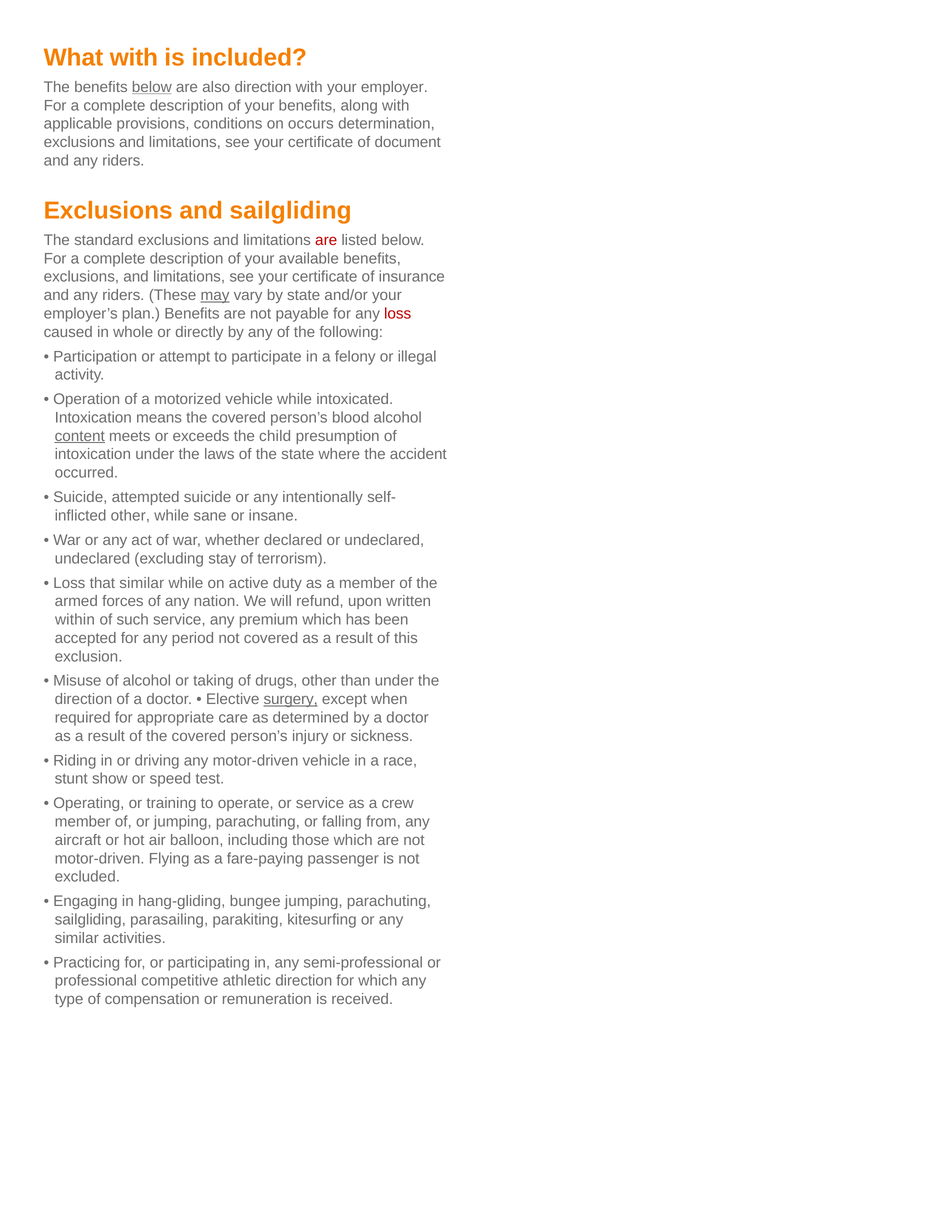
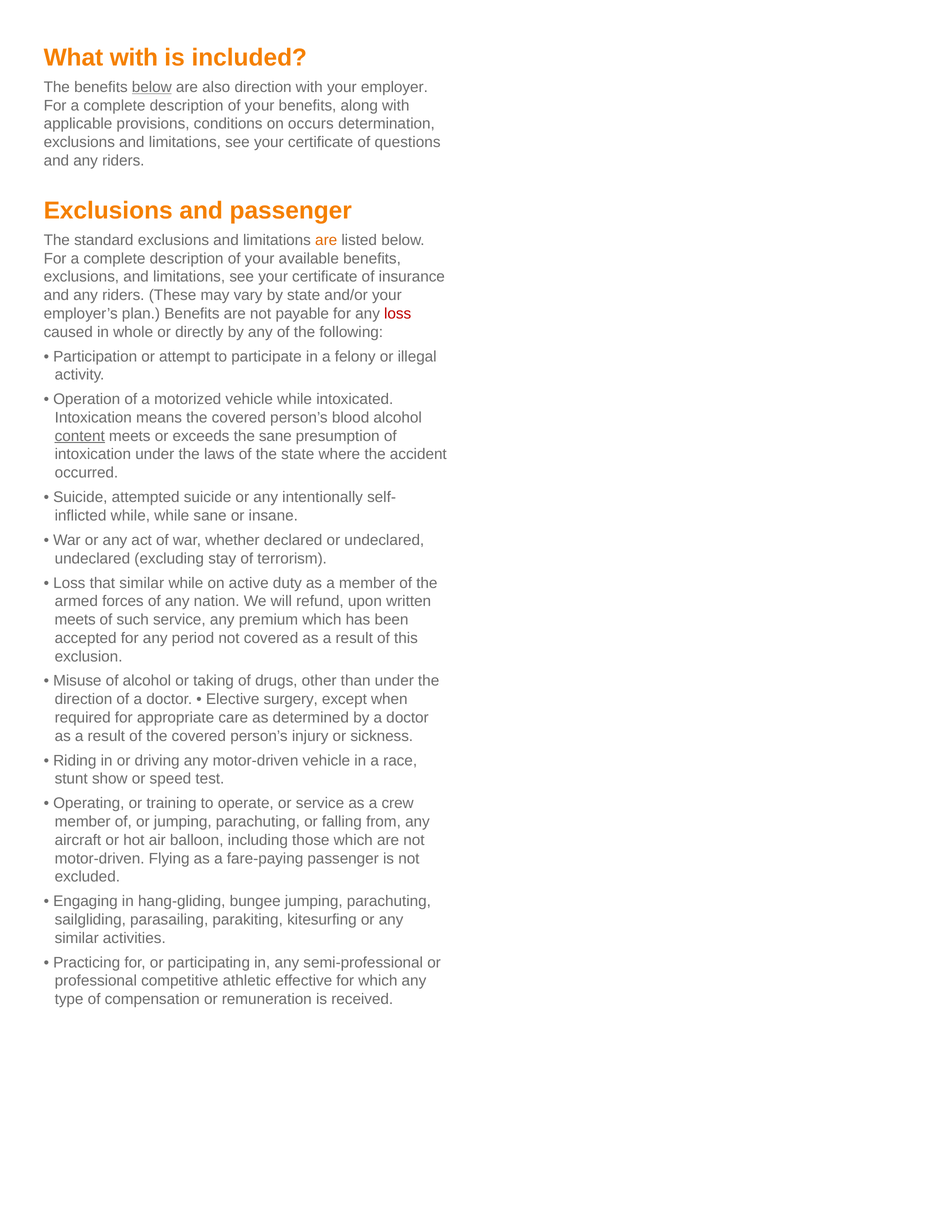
document: document -> questions (408, 142)
and sailgliding: sailgliding -> passenger (291, 211)
are colour: red -> orange (326, 240)
may underline: present -> none (215, 295)
the child: child -> sane (275, 436)
other: other -> while (130, 516)
within: within -> meets (75, 620)
surgery underline: present -> none (291, 700)
athletic direction: direction -> effective (304, 982)
